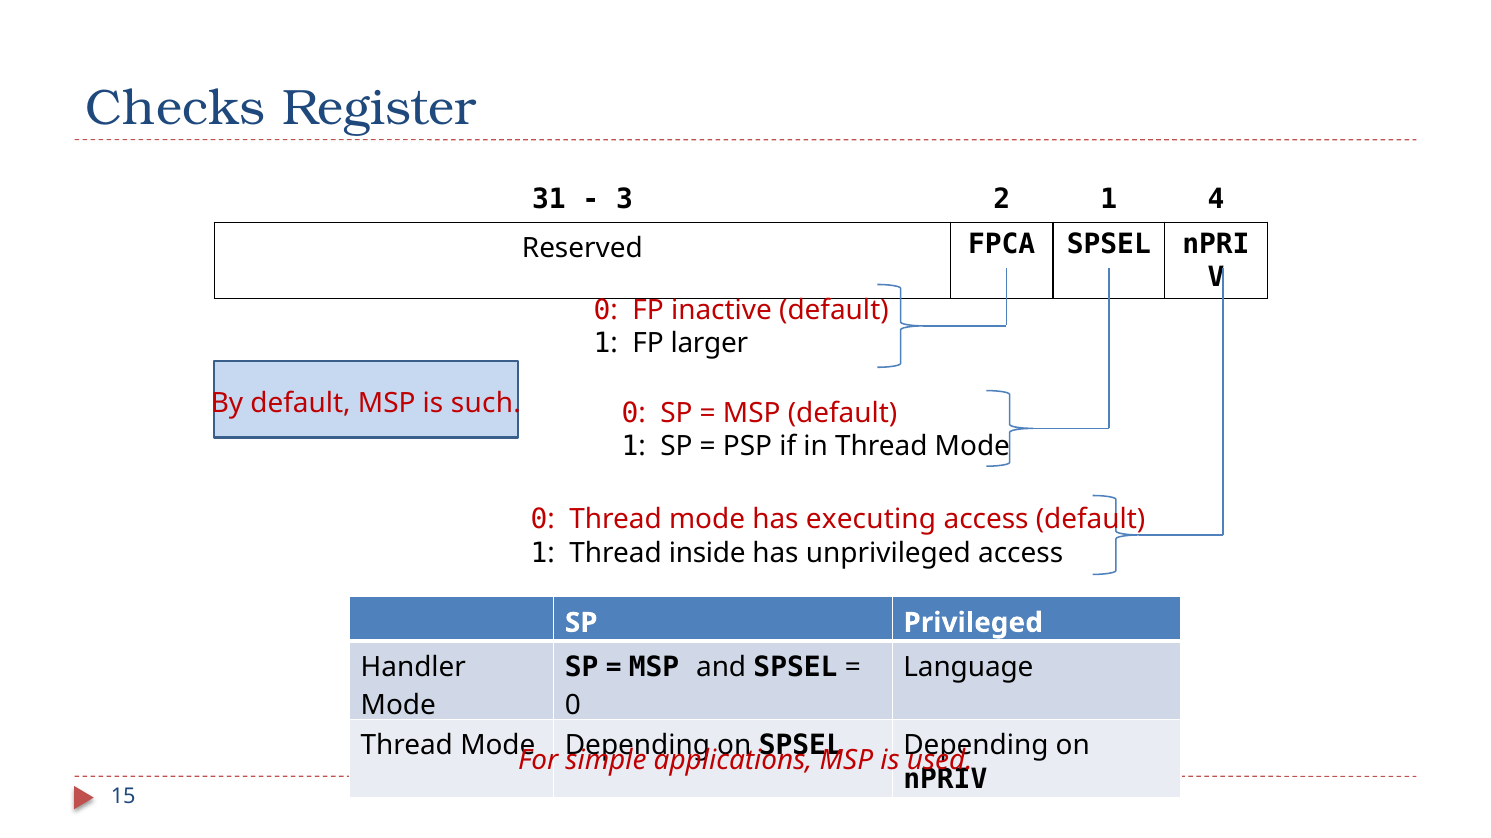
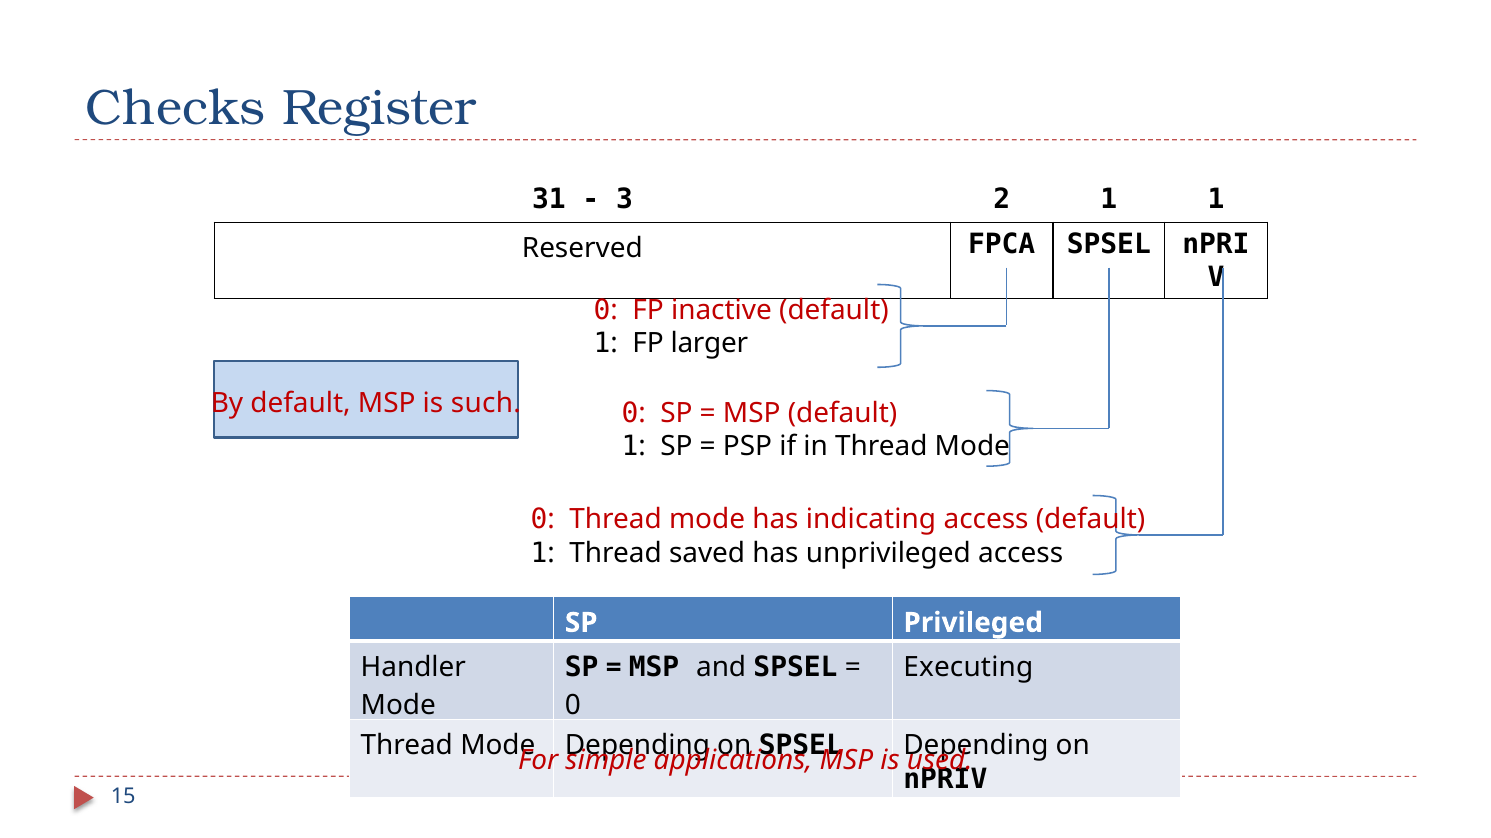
1 4: 4 -> 1 (1216, 199)
executing: executing -> indicating (871, 520)
inside: inside -> saved (707, 554)
Language: Language -> Executing (968, 668)
